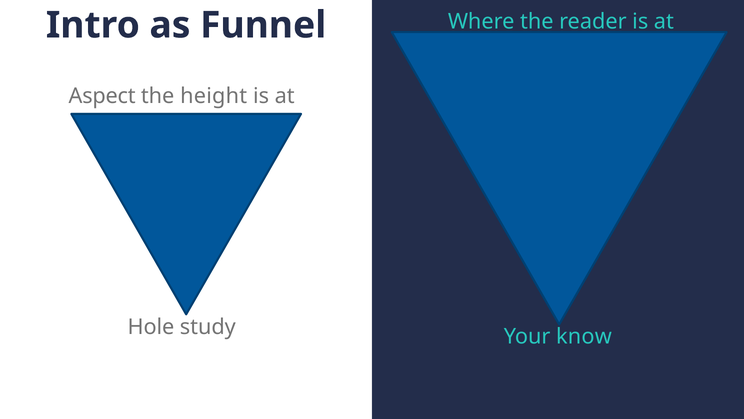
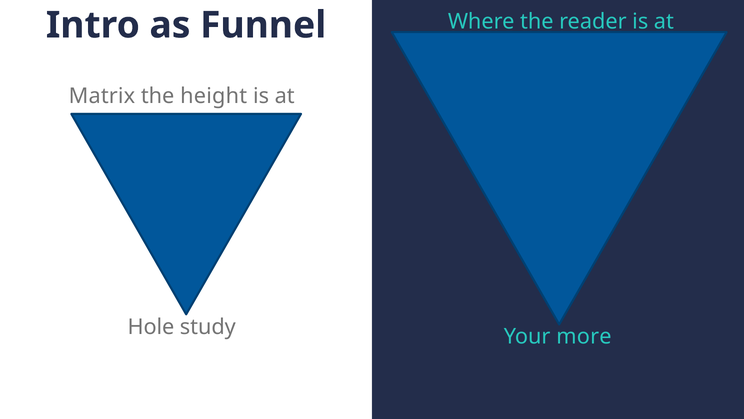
Aspect: Aspect -> Matrix (102, 96)
know: know -> more (584, 336)
